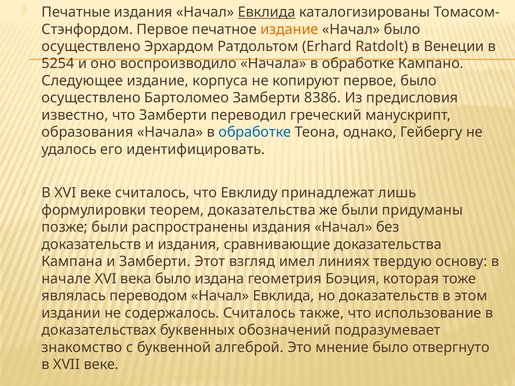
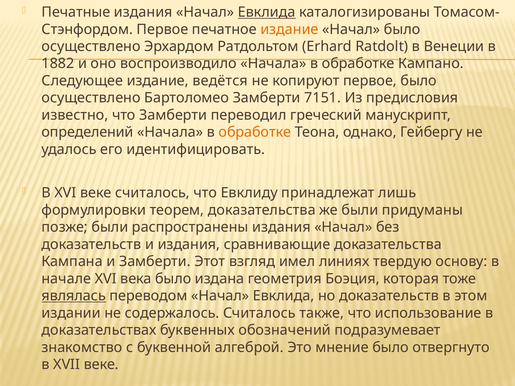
5254: 5254 -> 1882 (58, 64)
корпуса: корпуса -> ведётся (220, 81)
8386: 8386 -> 7151 (323, 98)
образования: образования -> определений (88, 132)
обработке colour: blue -> orange (255, 132)
являлась underline: none -> present (74, 296)
